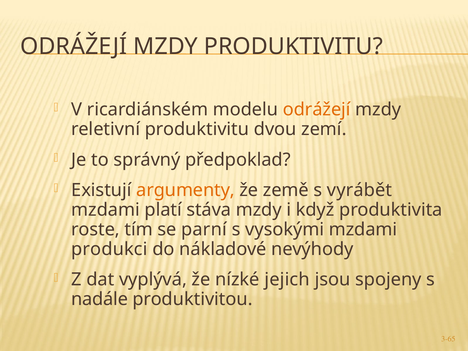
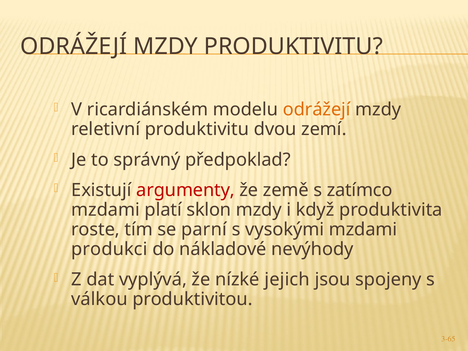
argumenty colour: orange -> red (186, 190)
vyrábět: vyrábět -> zatímco (360, 190)
stáva: stáva -> sklon (209, 210)
nadále: nadále -> válkou (99, 299)
